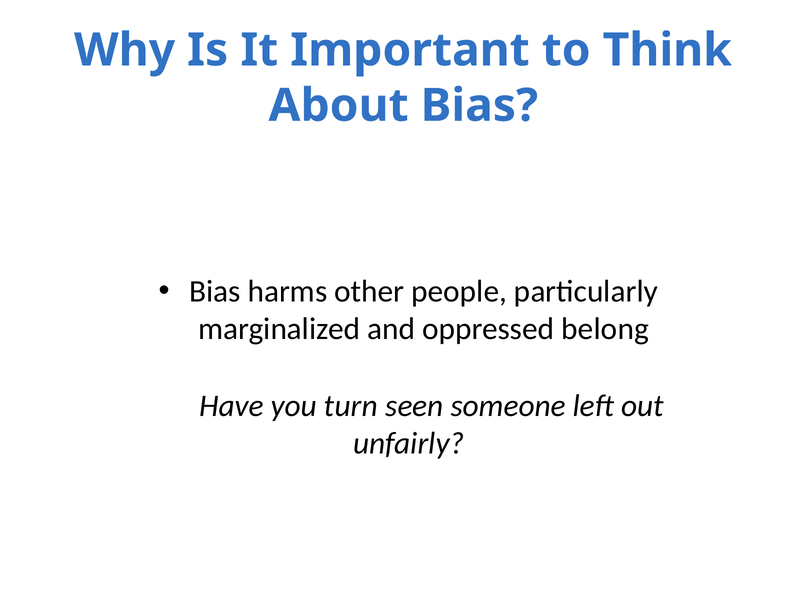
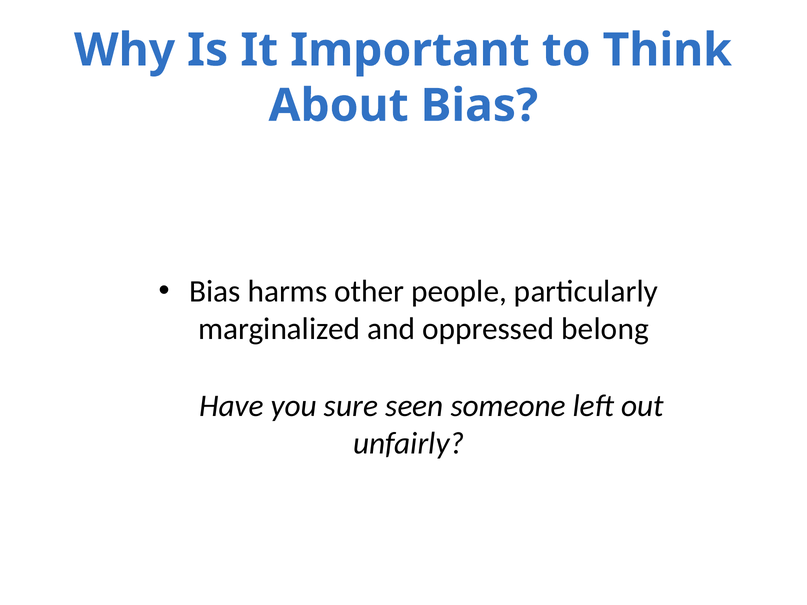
turn: turn -> sure (351, 406)
